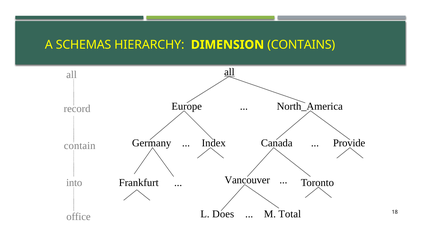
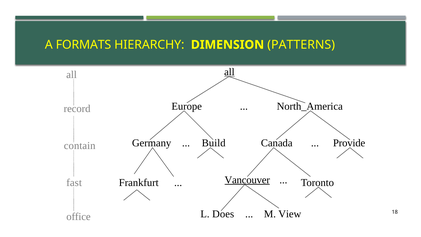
SCHEMAS: SCHEMAS -> FORMATS (84, 45)
CONTAINS: CONTAINS -> PATTERNS (301, 45)
Index: Index -> Build (214, 143)
Vancouver underline: none -> present (247, 180)
into: into -> fast (74, 182)
Total: Total -> View (290, 214)
